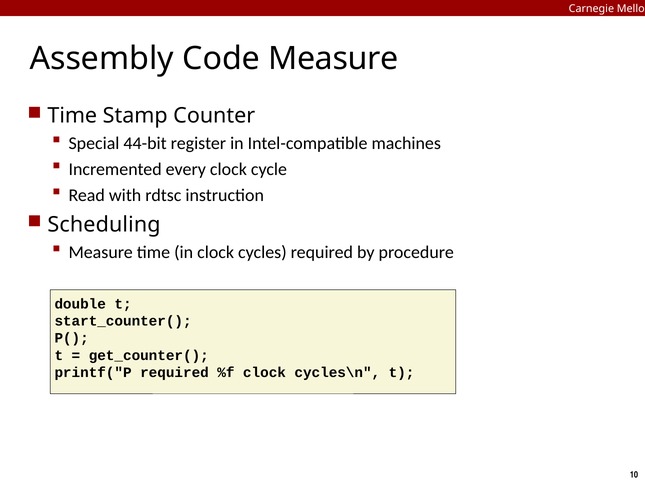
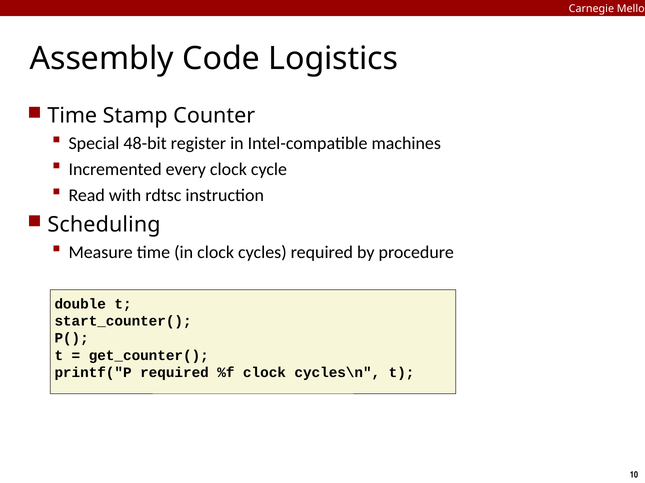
Code Measure: Measure -> Logistics (333, 59)
44-bit: 44-bit -> 48-bit (145, 144)
